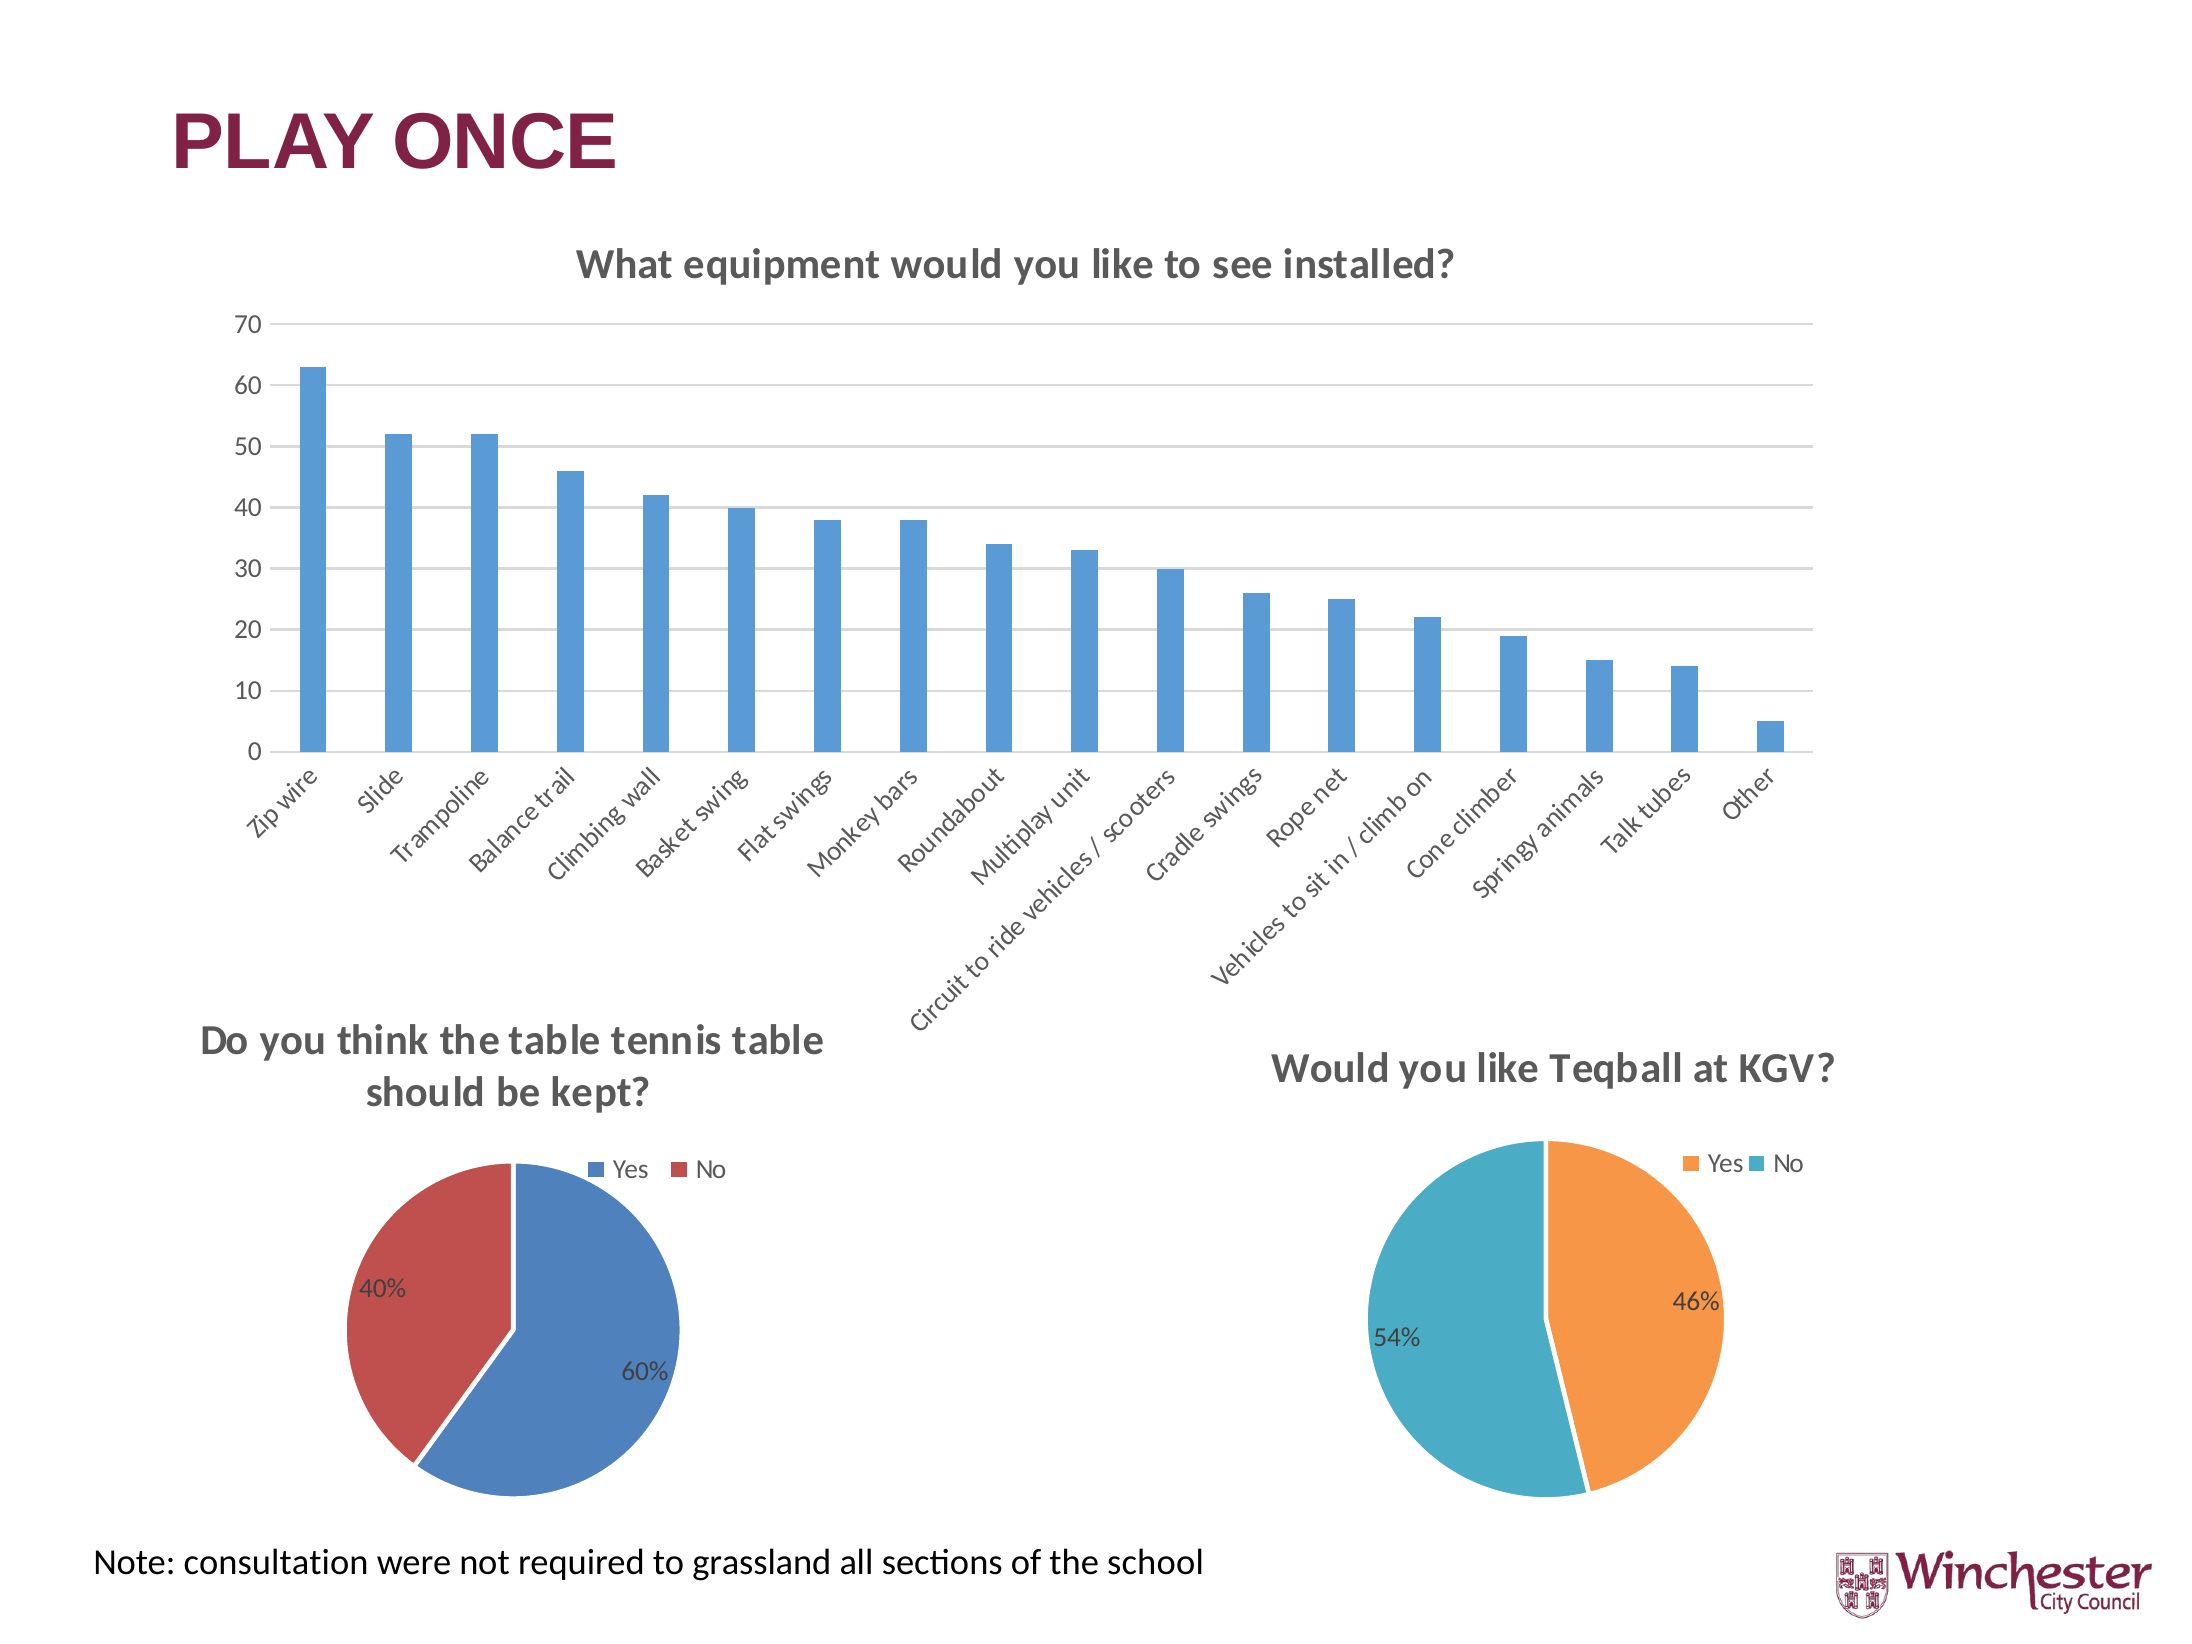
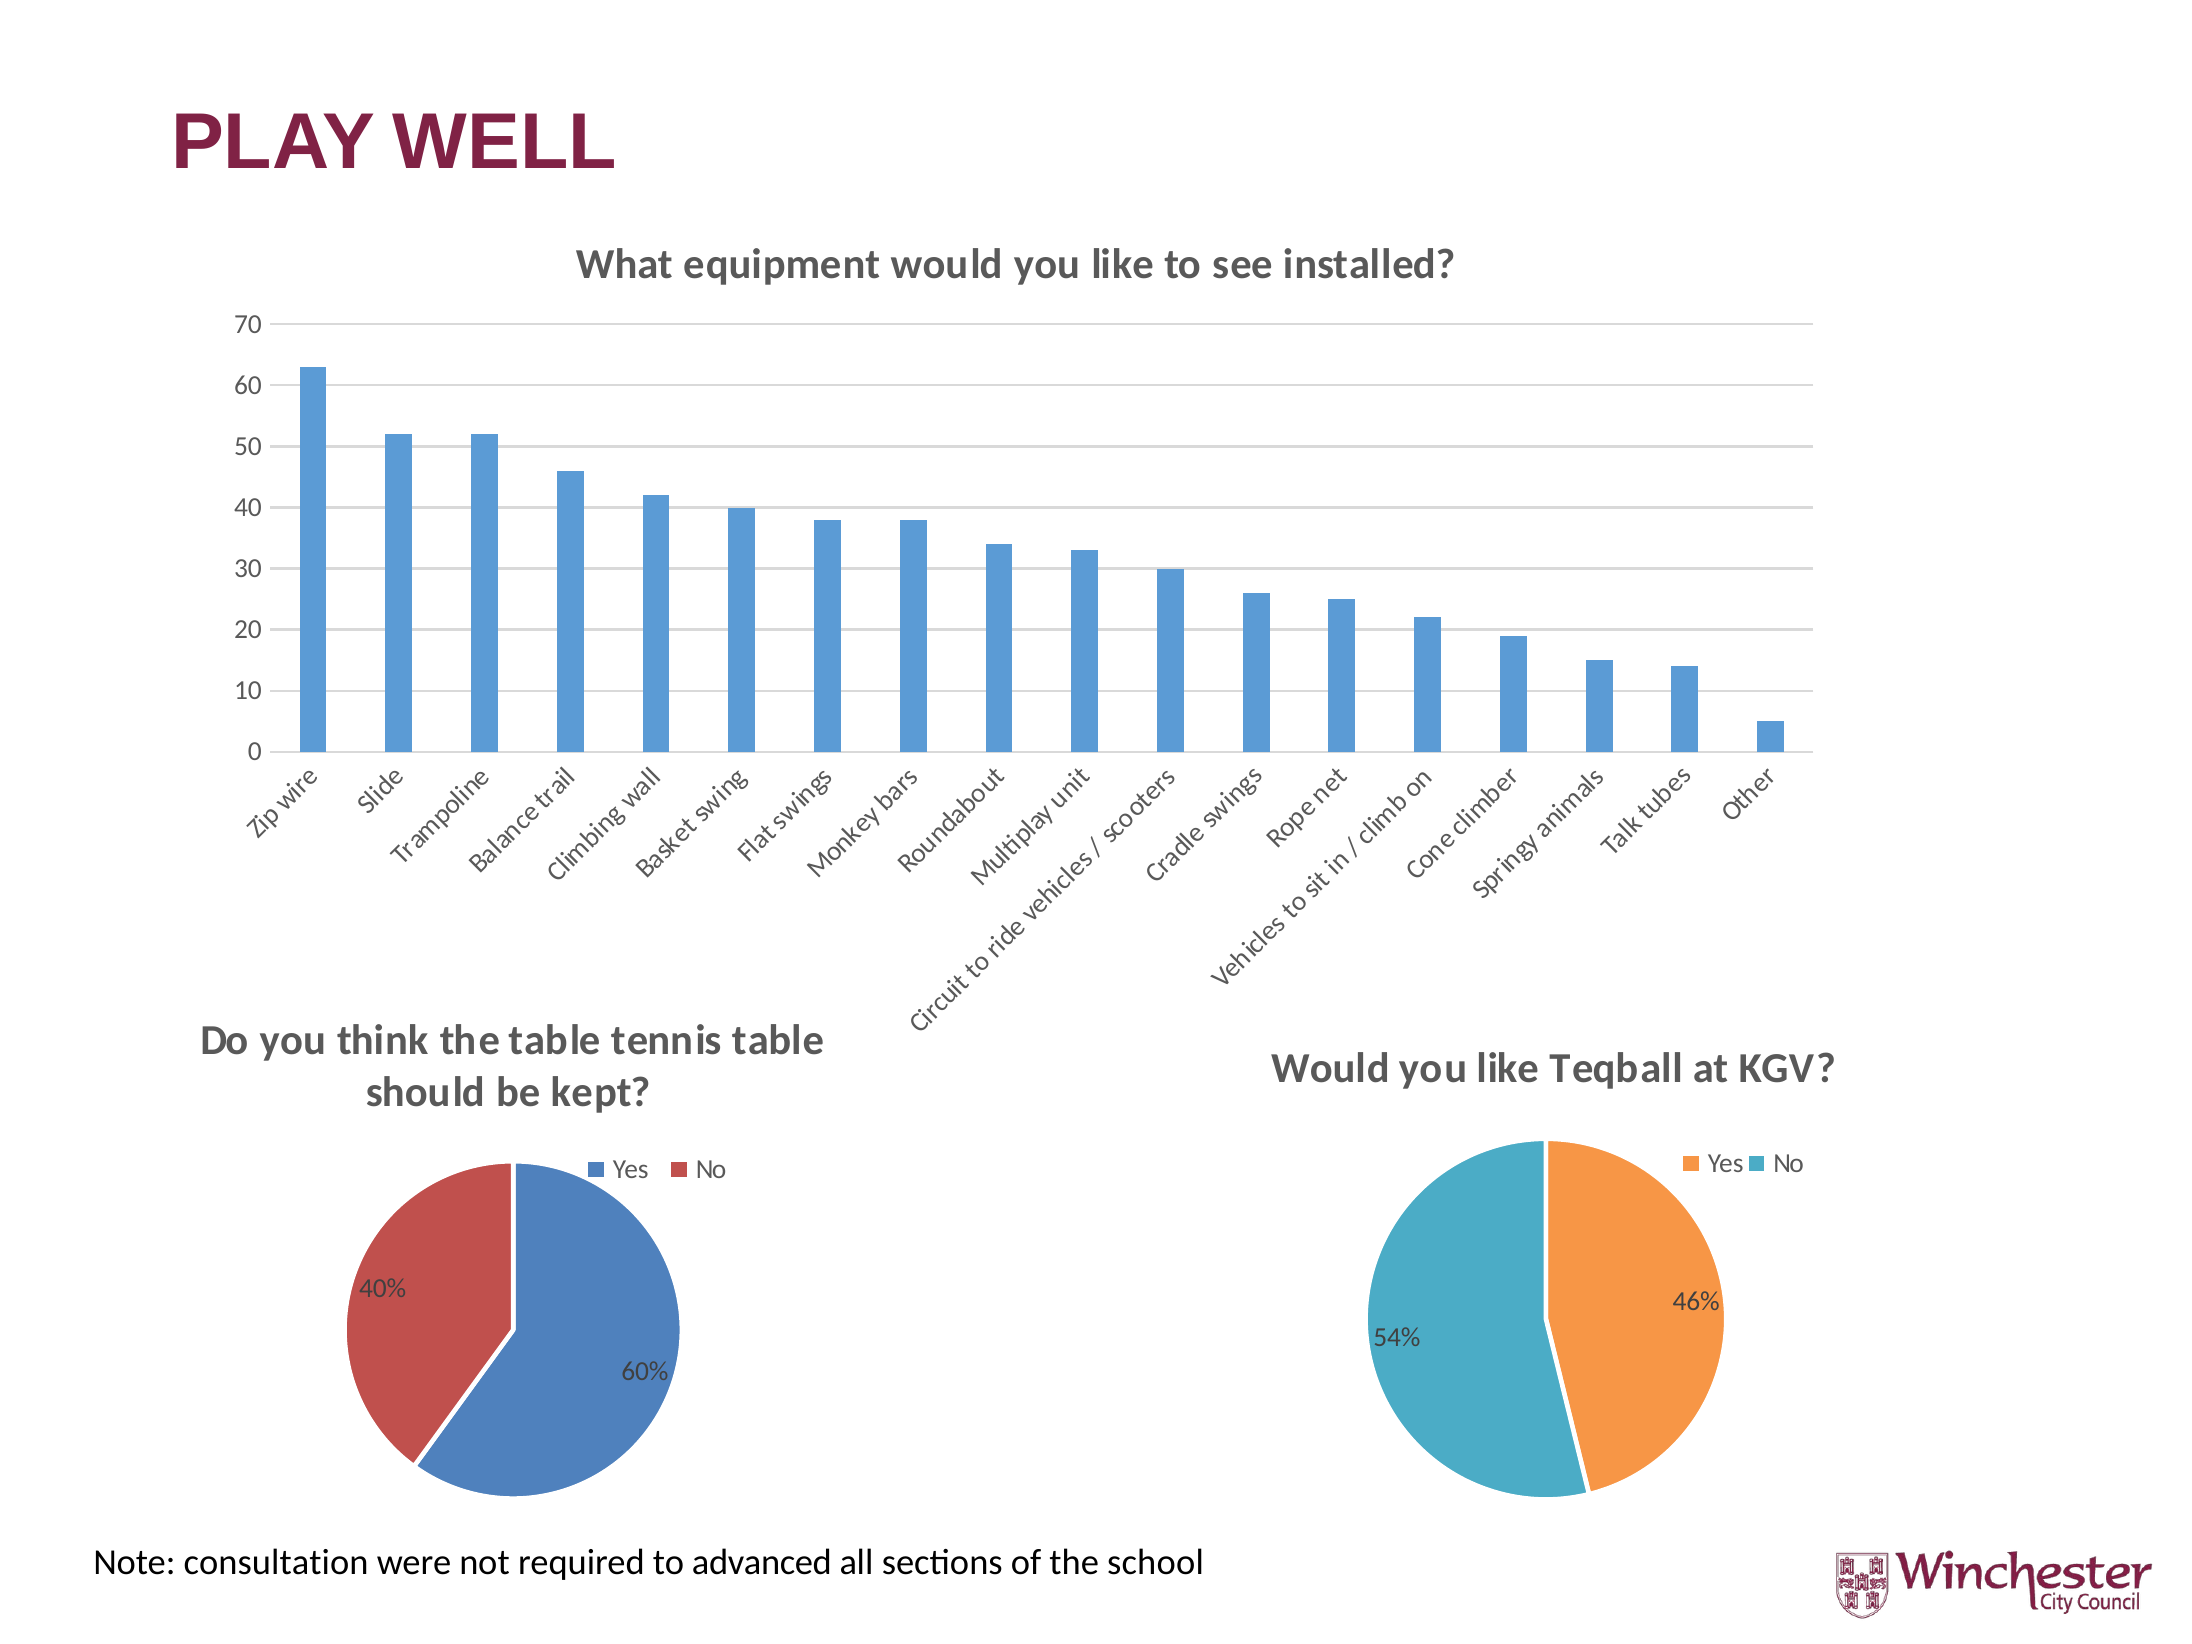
ONCE: ONCE -> WELL (505, 142)
grassland: grassland -> advanced (762, 1562)
